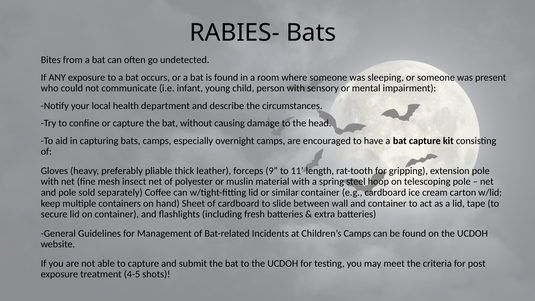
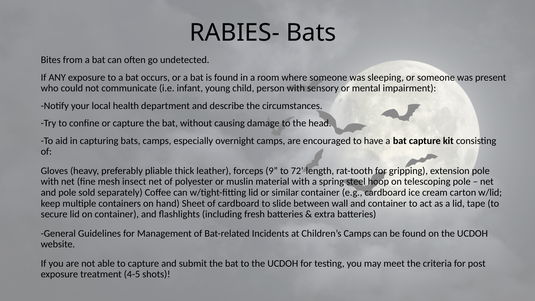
11: 11 -> 72 (297, 171)
